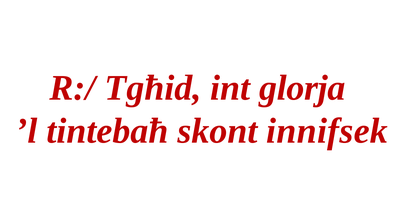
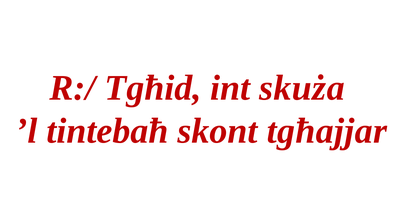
glorja: glorja -> skuża (302, 88)
innifsek: innifsek -> tgħajjar (327, 131)
